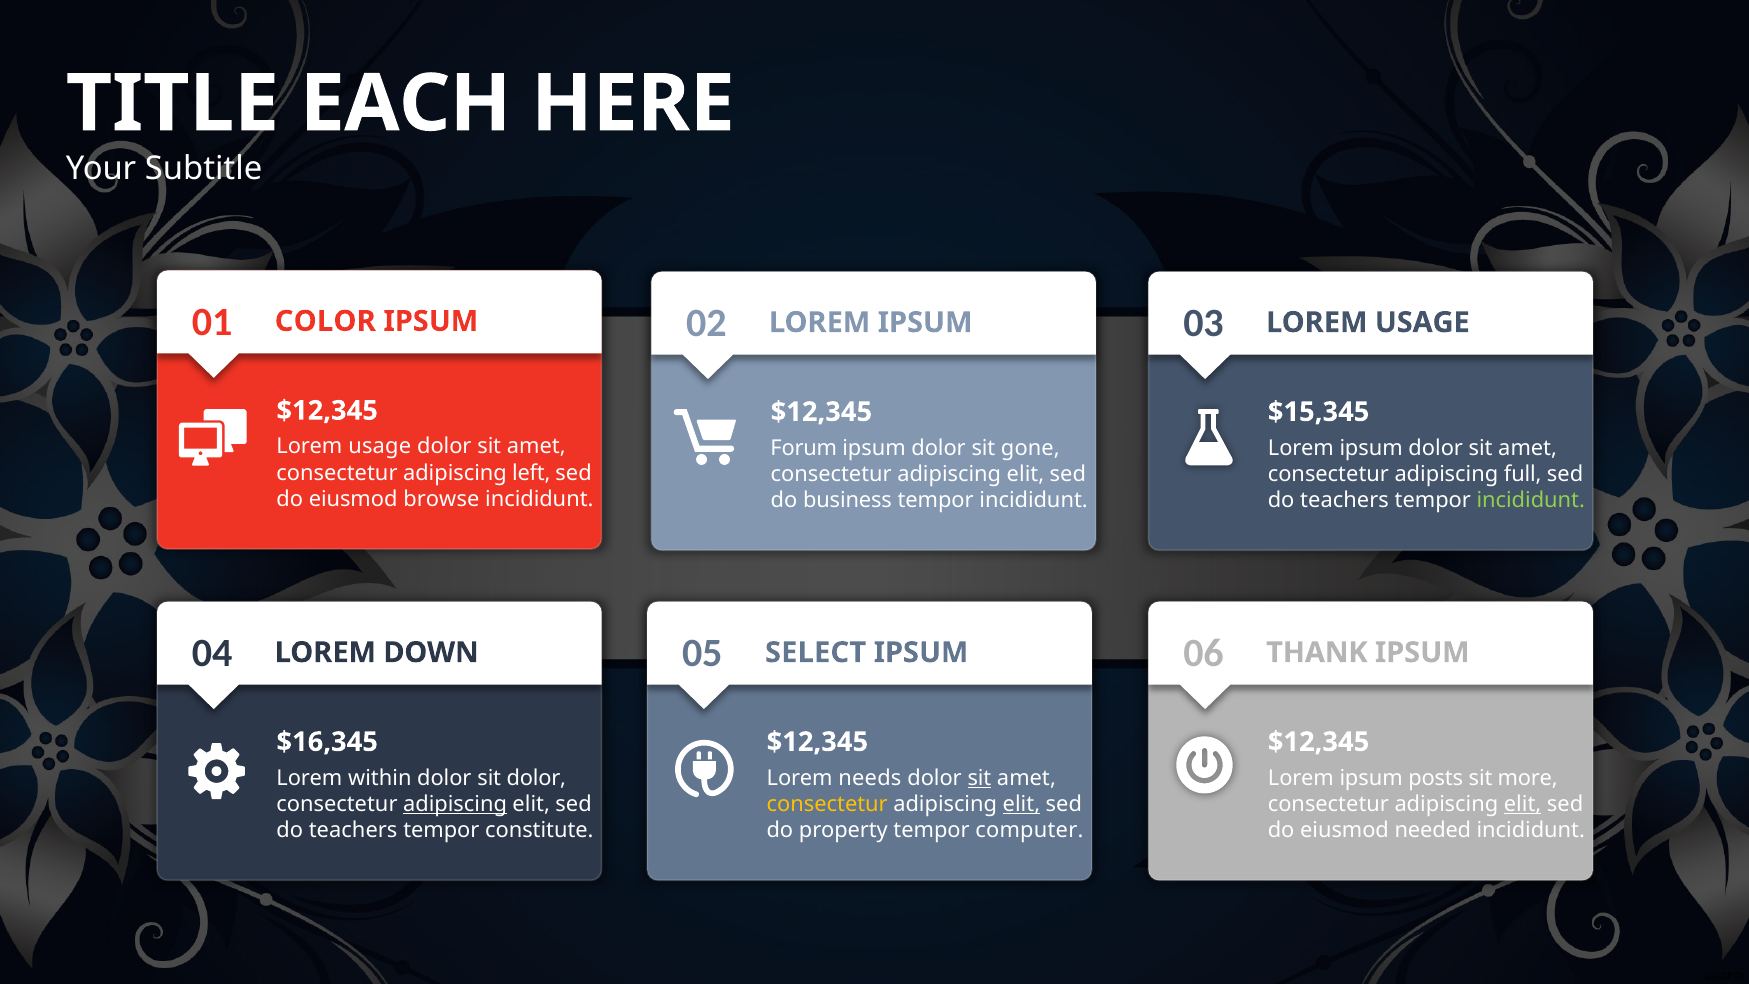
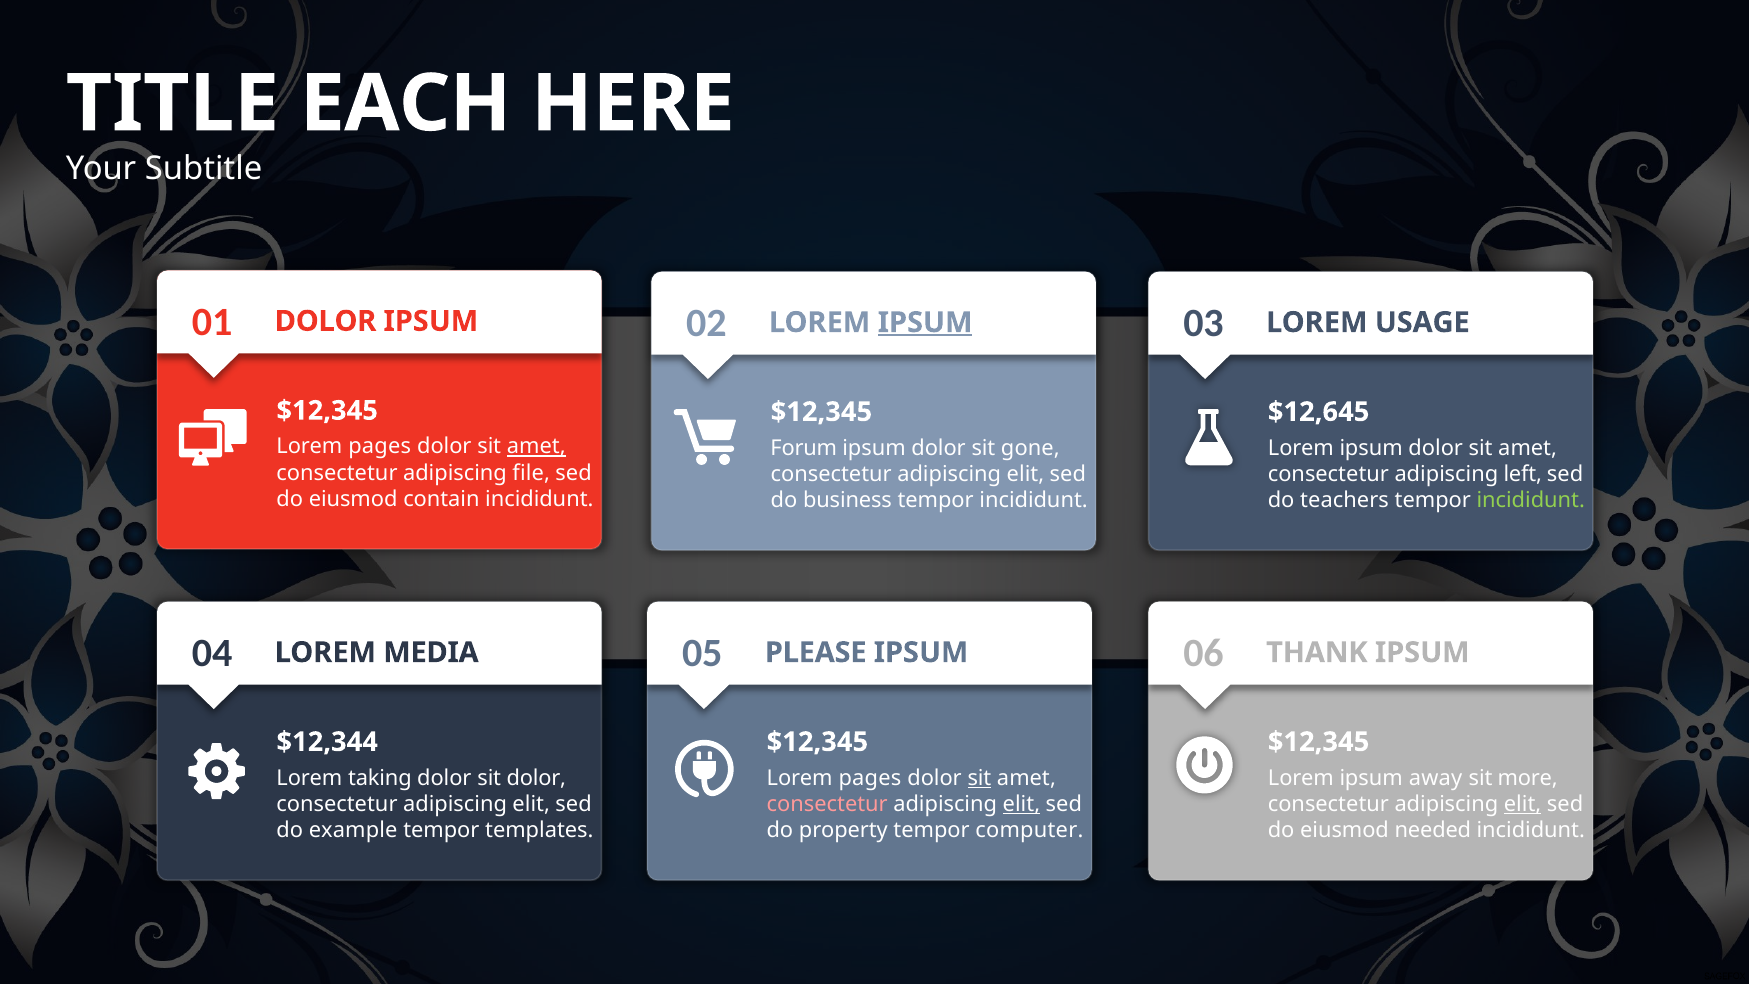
01 COLOR: COLOR -> DOLOR (326, 321)
IPSUM underline: none -> present (925, 322)
$15,345: $15,345 -> $12,645 (1319, 412)
usage: usage -> pages (380, 447)
amet underline: none -> present (536, 447)
left: left -> file (531, 473)
full: full -> left (1523, 474)
browse: browse -> contain (441, 499)
DOWN: DOWN -> MEDIA (431, 652)
SELECT: SELECT -> PLEASE (816, 652)
$16,345: $16,345 -> $12,344 (327, 742)
within: within -> taking (380, 778)
needs: needs -> pages (870, 778)
posts: posts -> away (1436, 778)
adipiscing underline: present -> none (455, 804)
consectetur colour: yellow -> pink (827, 804)
teachers: teachers -> example (353, 830)
constitute: constitute -> templates (539, 830)
